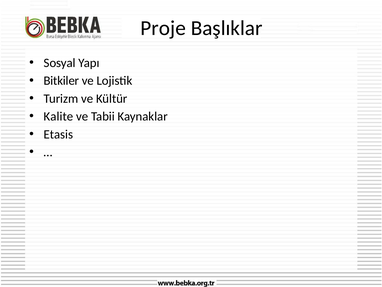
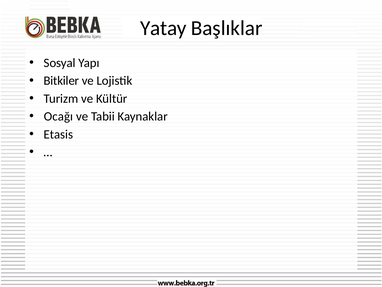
Proje: Proje -> Yatay (163, 28)
Kalite: Kalite -> Ocağı (58, 116)
